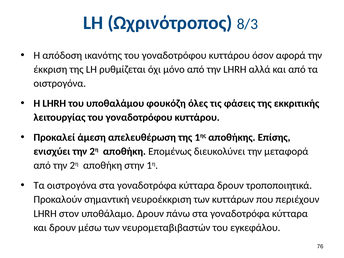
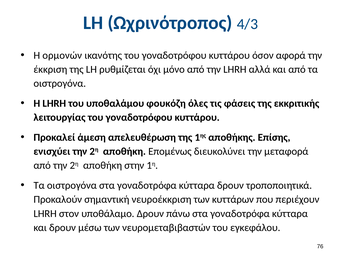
8/3: 8/3 -> 4/3 (247, 24)
απόδοση: απόδοση -> ορμονών (62, 55)
